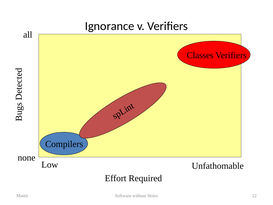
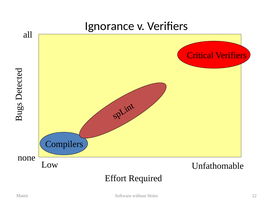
Classes: Classes -> Critical (200, 55)
